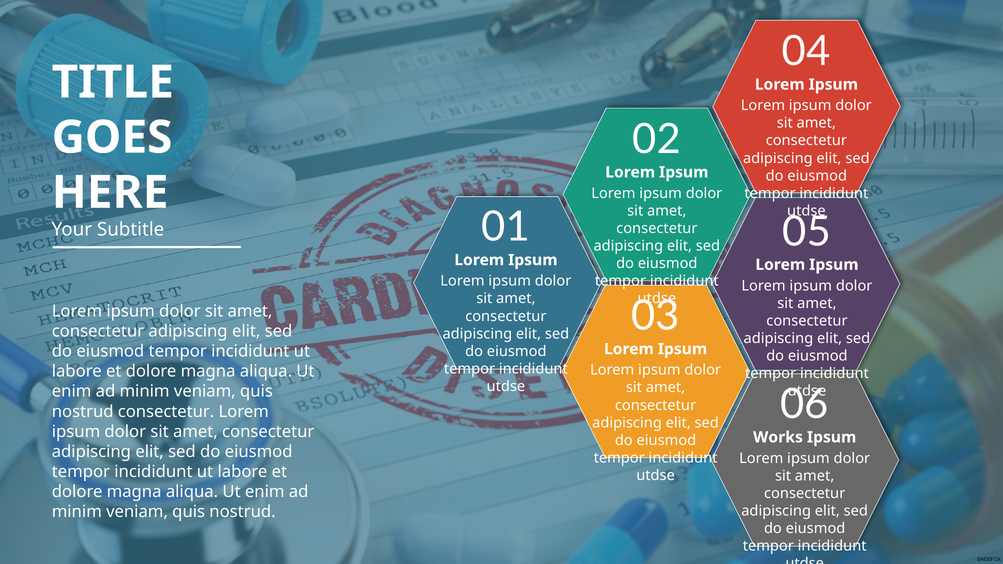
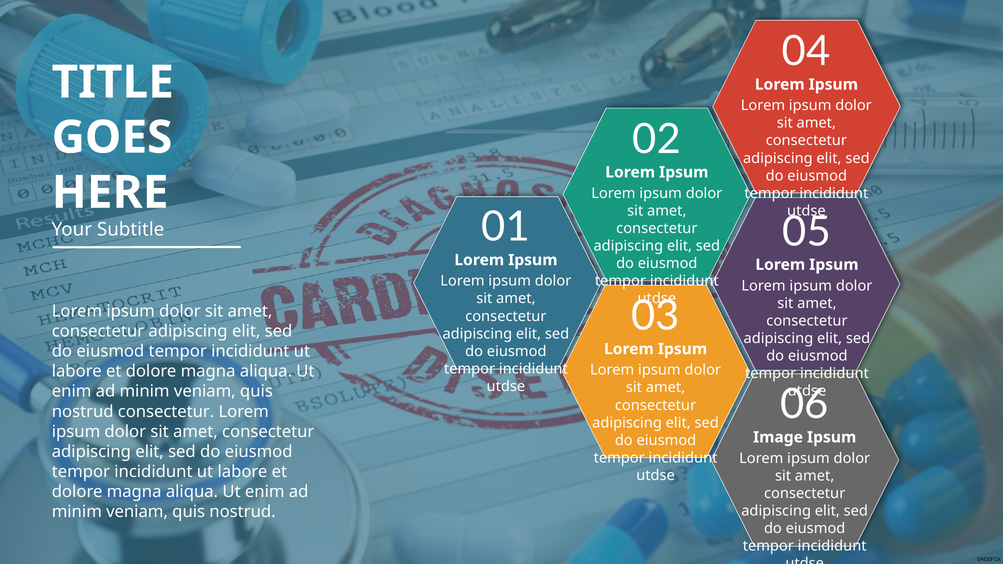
Works: Works -> Image (778, 437)
